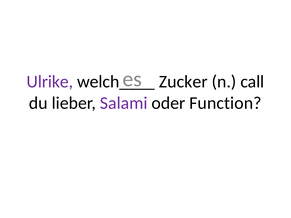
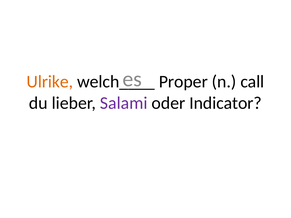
Ulrike colour: purple -> orange (50, 82)
Zucker: Zucker -> Proper (183, 82)
Function: Function -> Indicator (225, 103)
